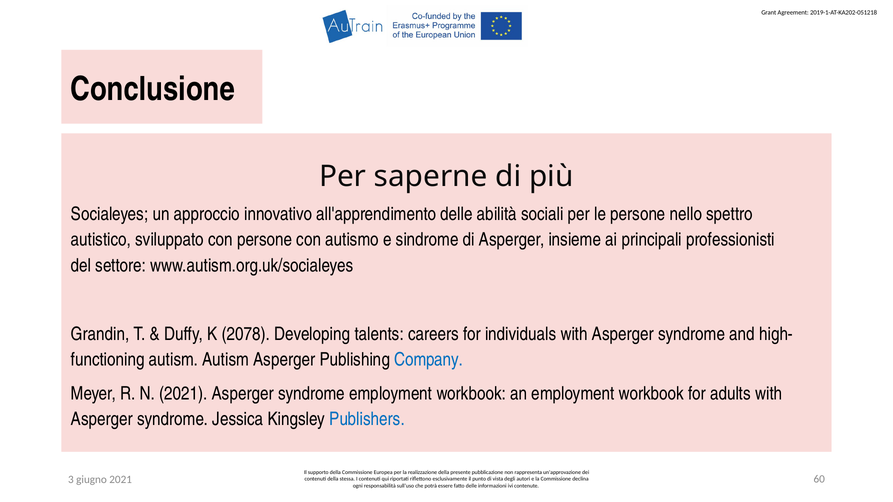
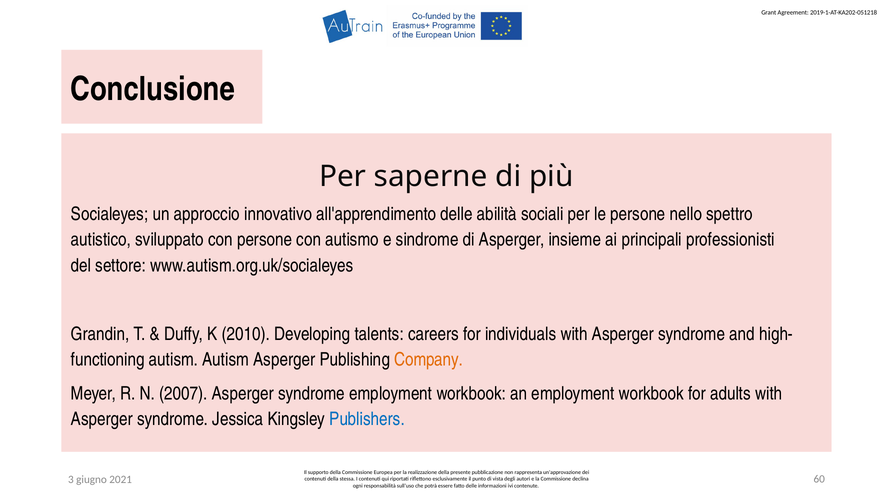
2078: 2078 -> 2010 (246, 334)
Company colour: blue -> orange (429, 360)
N 2021: 2021 -> 2007 (183, 394)
